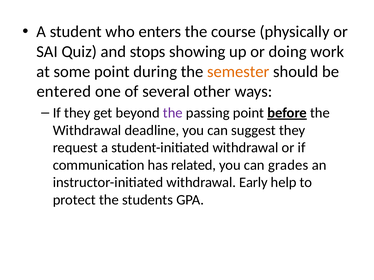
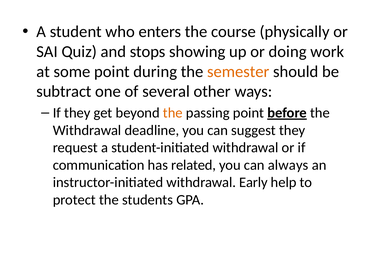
entered: entered -> subtract (64, 92)
the colour: purple -> orange (173, 113)
grades: grades -> always (288, 165)
